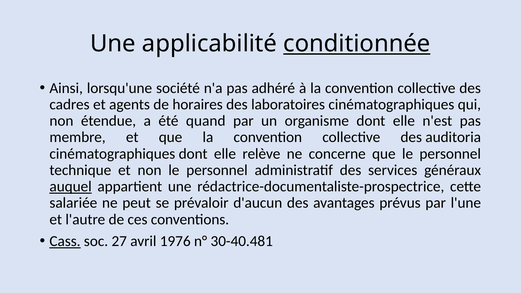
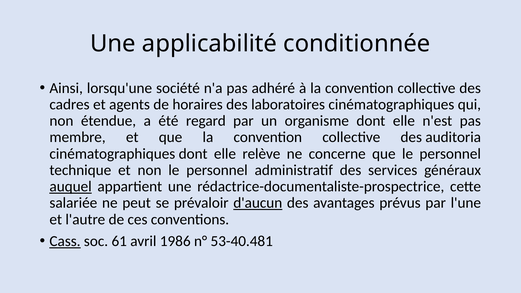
conditionnée underline: present -> none (357, 44)
quand: quand -> regard (206, 121)
d'aucun underline: none -> present (258, 203)
27: 27 -> 61 (119, 241)
1976: 1976 -> 1986 (175, 241)
30-40.481: 30-40.481 -> 53-40.481 (242, 241)
